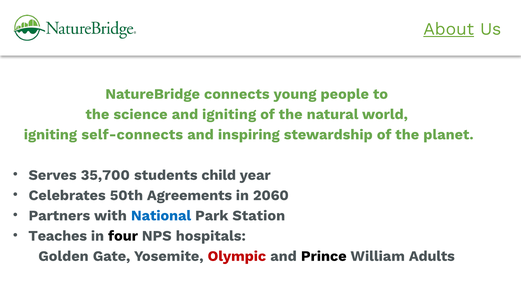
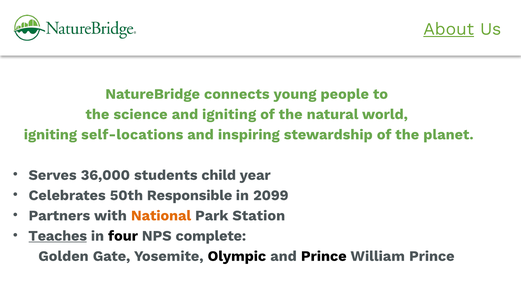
self-connects: self-connects -> self-locations (132, 135)
35,700: 35,700 -> 36,000 (105, 175)
Agreements: Agreements -> Responsible (190, 195)
2060: 2060 -> 2099 (271, 195)
National colour: blue -> orange (161, 216)
Teaches underline: none -> present (58, 236)
hospitals: hospitals -> complete (211, 236)
Olympic colour: red -> black (237, 256)
William Adults: Adults -> Prince (432, 256)
